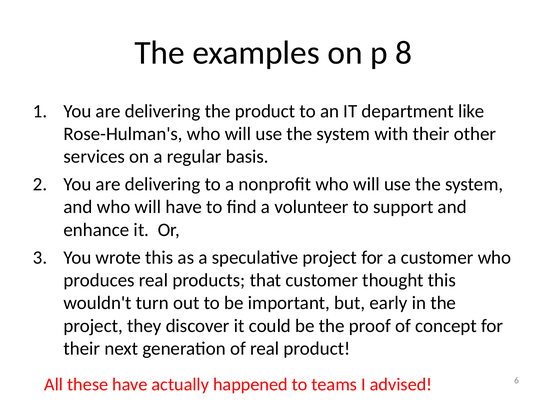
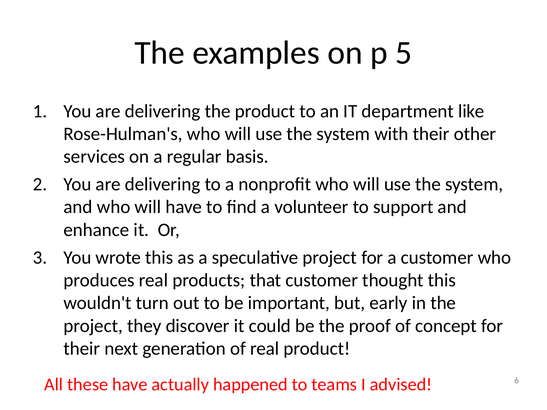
8: 8 -> 5 (404, 53)
